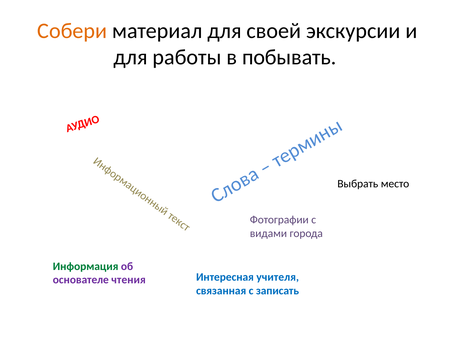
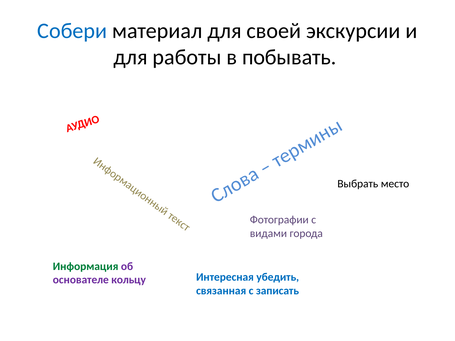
Собери colour: orange -> blue (72, 31)
чтения: чтения -> кольцу (129, 280)
учителя: учителя -> убедить (278, 277)
